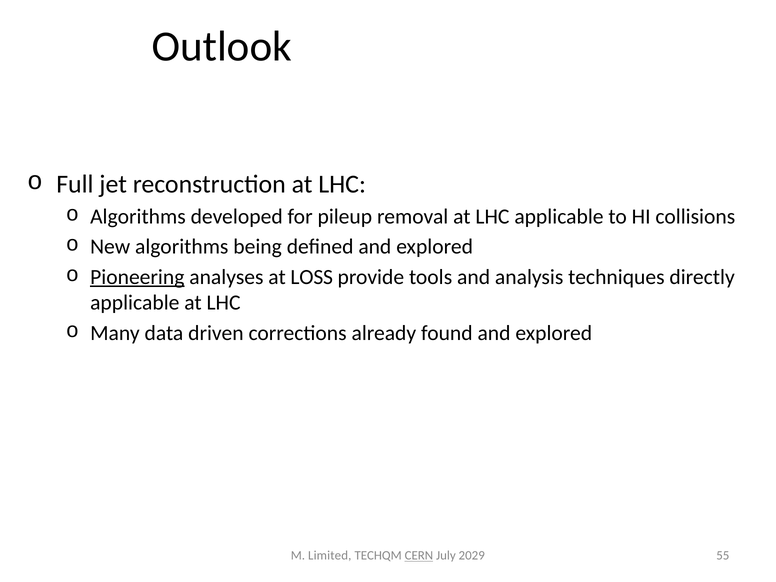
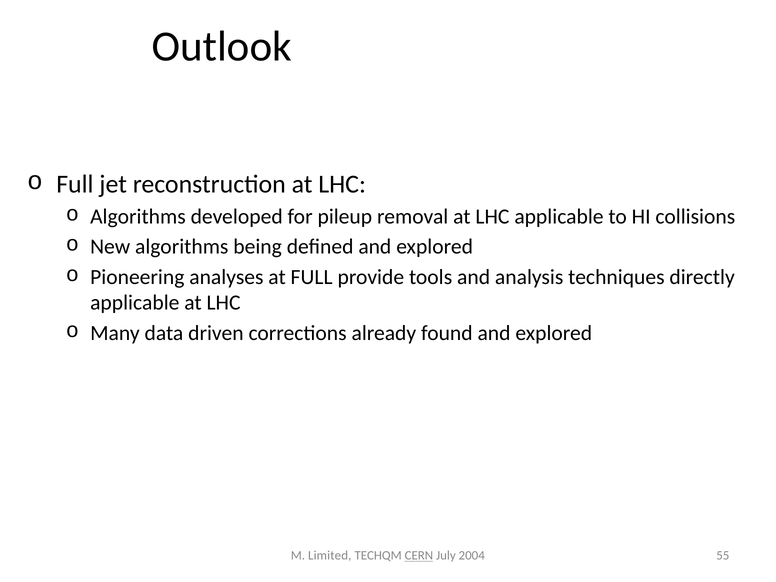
Pioneering underline: present -> none (137, 277)
at LOSS: LOSS -> FULL (312, 277)
2029: 2029 -> 2004 (472, 556)
